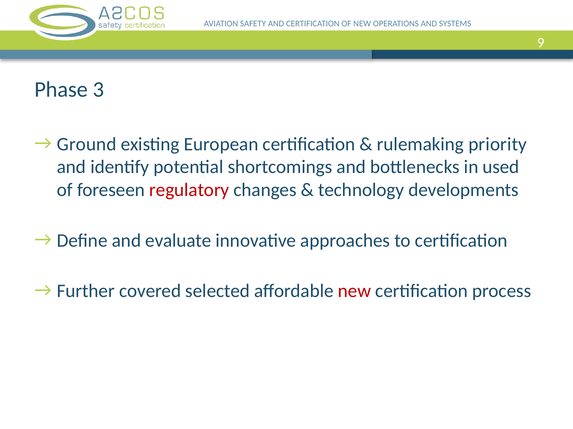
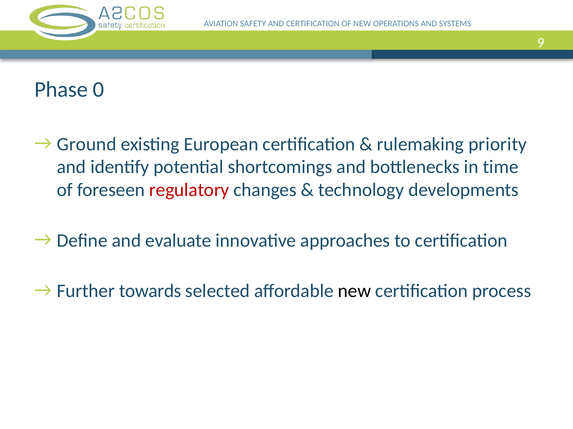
3: 3 -> 0 (99, 90)
used: used -> time (501, 167)
covered: covered -> towards (150, 291)
new colour: red -> black (354, 291)
